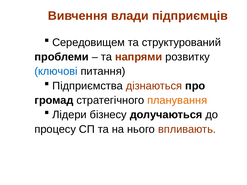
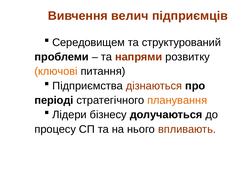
влади: влади -> велич (130, 16)
ключові colour: blue -> orange (56, 71)
громад: громад -> періоді (54, 100)
